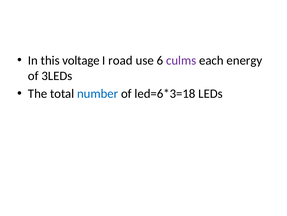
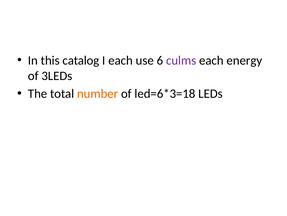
voltage: voltage -> catalog (81, 60)
I road: road -> each (121, 60)
number colour: blue -> orange (98, 93)
